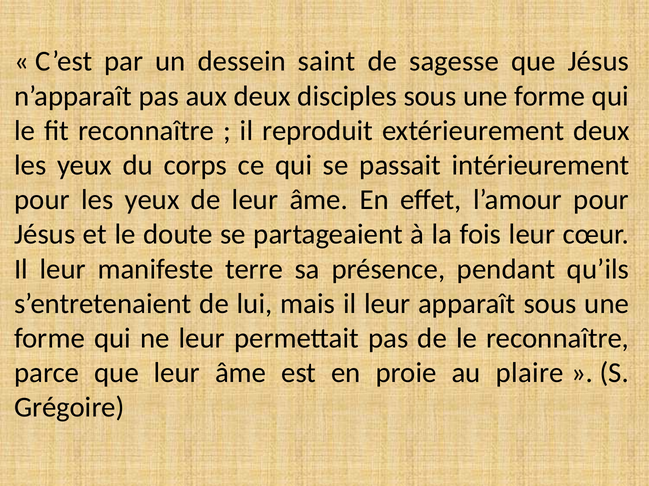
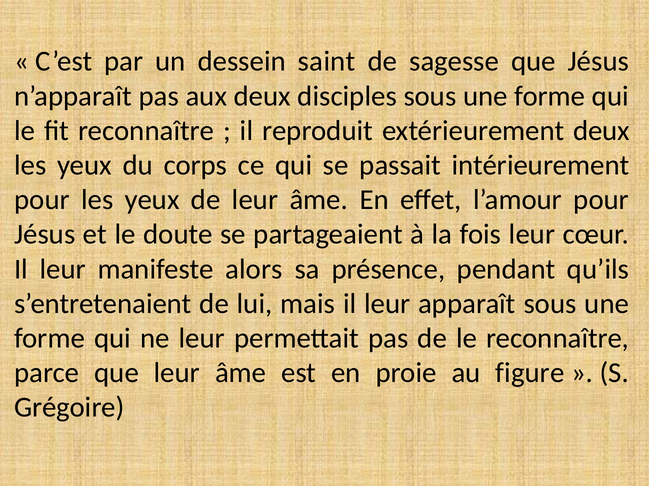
terre: terre -> alors (254, 269)
plaire: plaire -> figure (530, 373)
